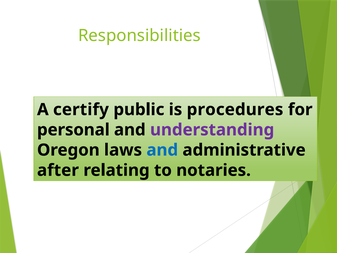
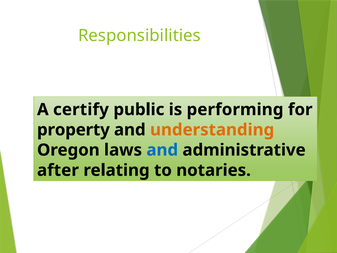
procedures: procedures -> performing (235, 109)
personal: personal -> property (73, 130)
understanding colour: purple -> orange (212, 130)
